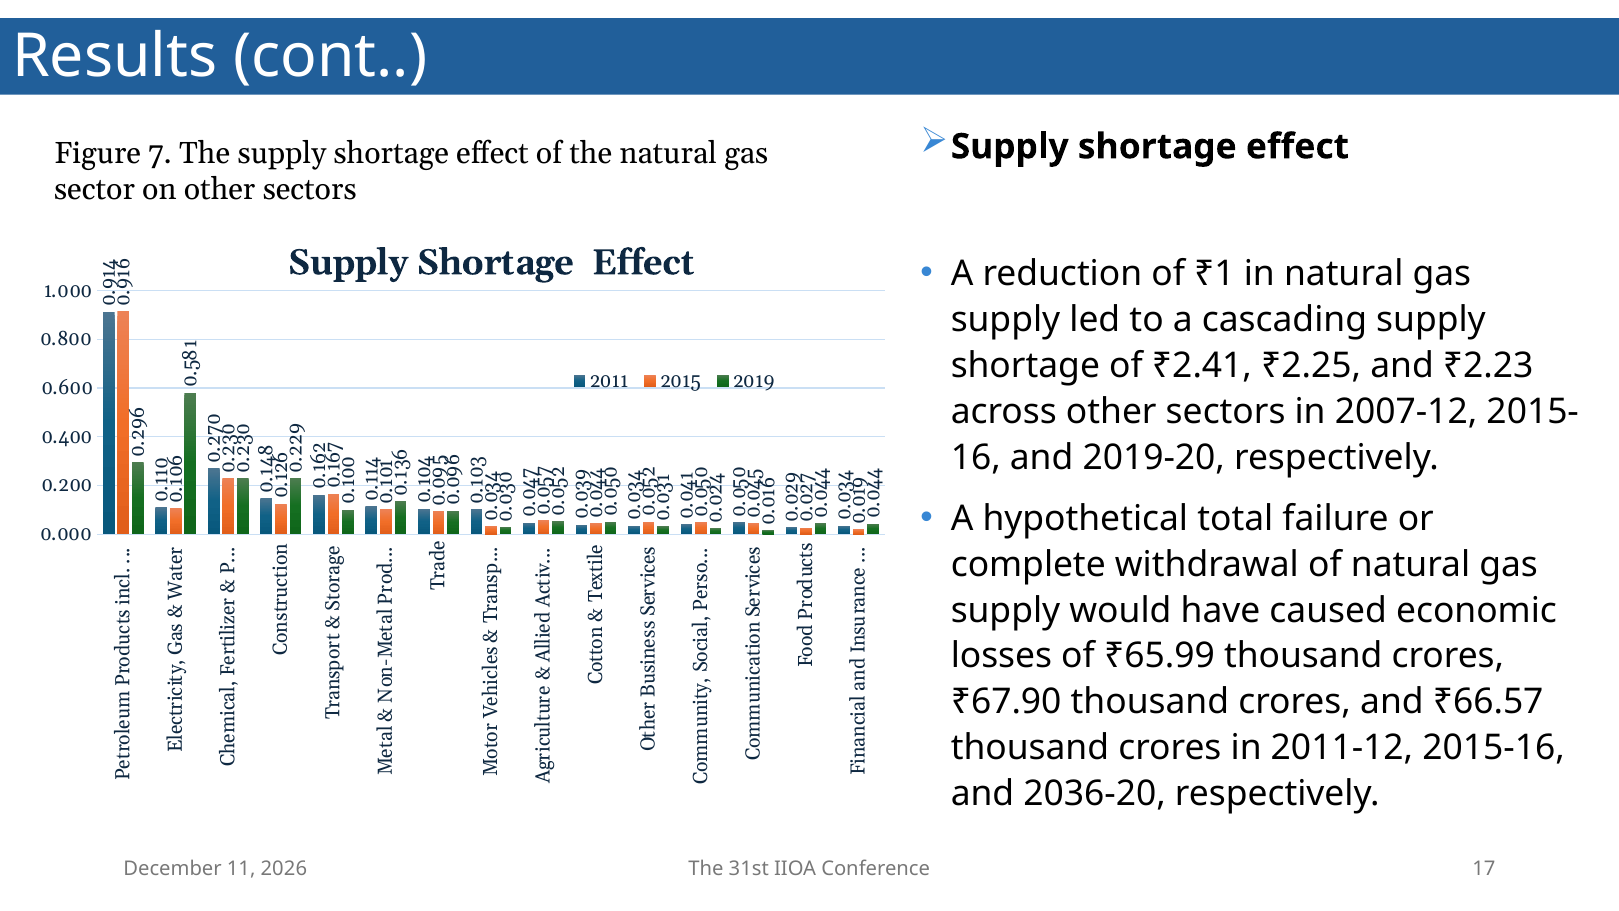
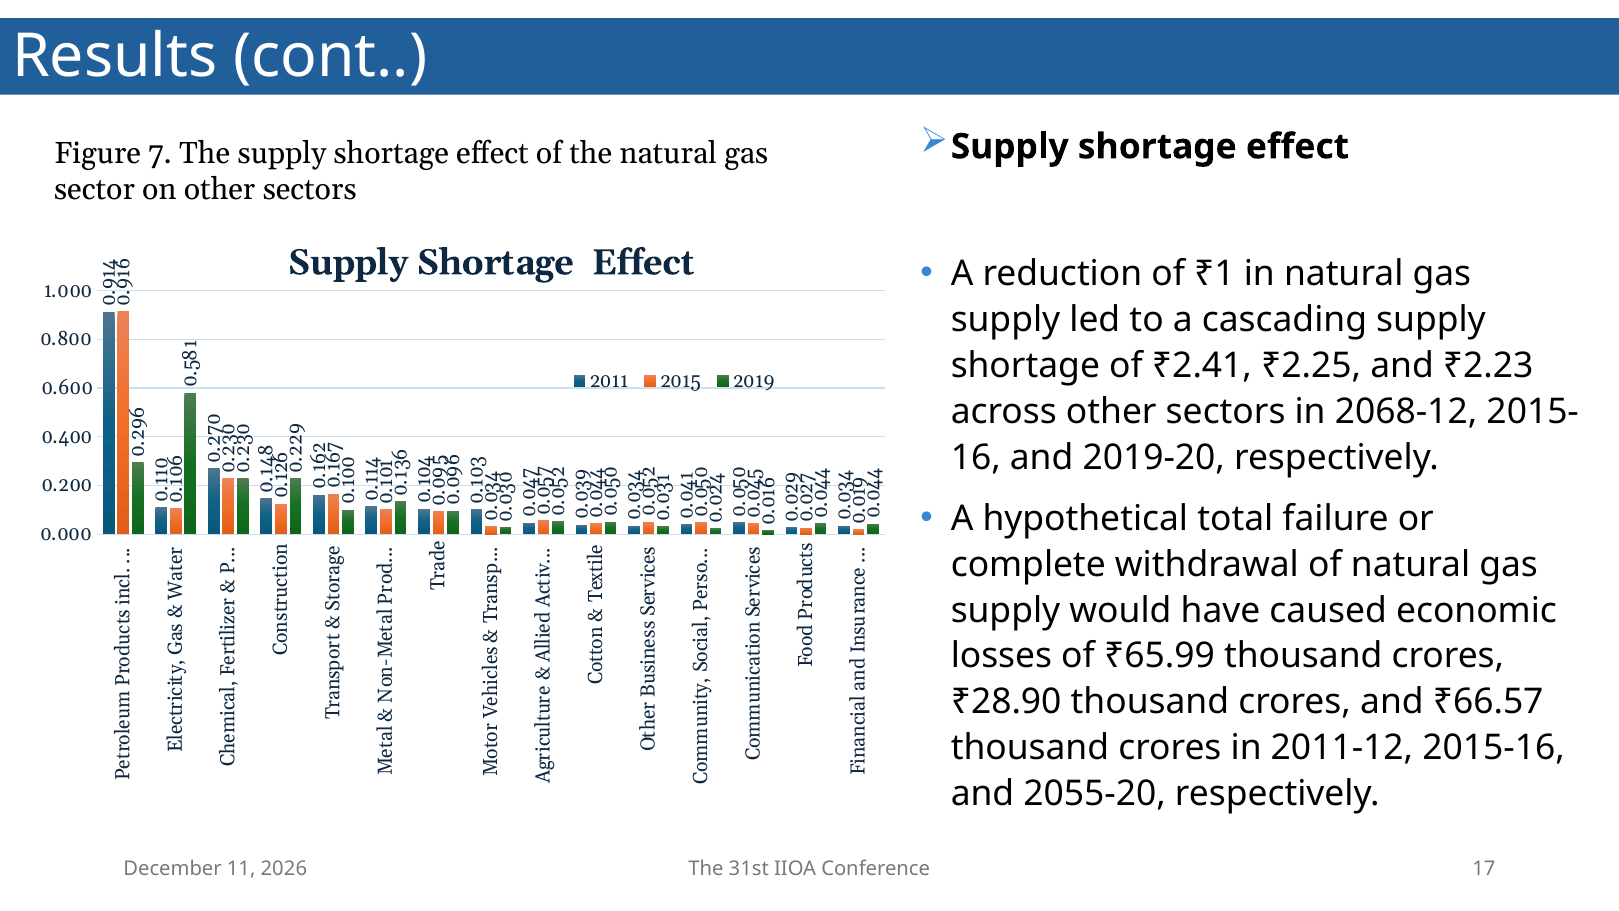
2007-12: 2007-12 -> 2068-12 (1406, 411)
₹67.90: ₹67.90 -> ₹28.90 (1006, 702)
2036-20: 2036-20 -> 2055-20 (1095, 794)
